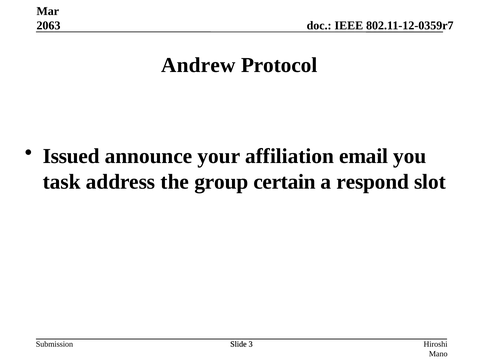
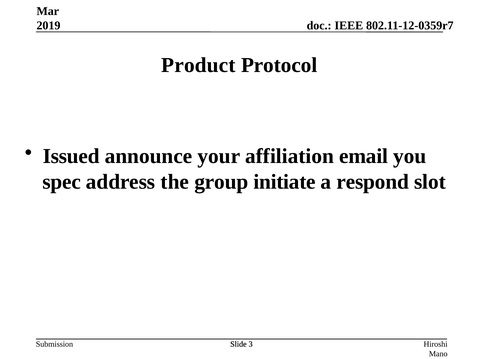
2063: 2063 -> 2019 (48, 26)
Andrew: Andrew -> Product (198, 65)
task: task -> spec (62, 182)
certain: certain -> initiate (285, 182)
